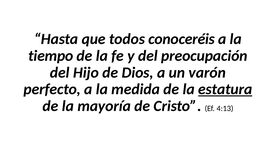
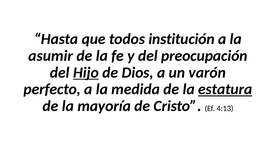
conoceréis: conoceréis -> institución (182, 39)
tiempo: tiempo -> asumir (51, 56)
Hijo underline: none -> present (86, 73)
